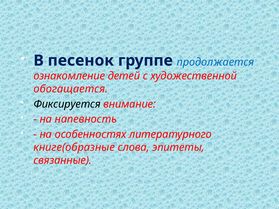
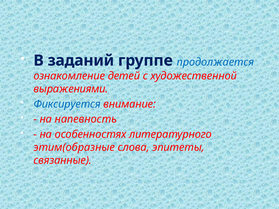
песенок: песенок -> заданий (81, 61)
обогащается: обогащается -> выражениями (71, 89)
Фиксируется colour: black -> blue (67, 104)
книге(образные: книге(образные -> этим(образные (74, 148)
